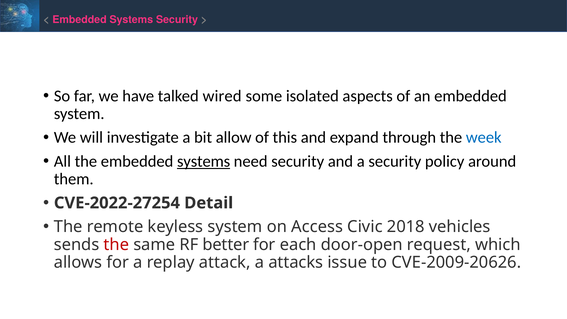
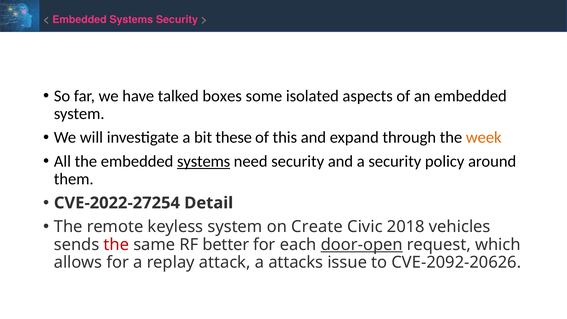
wired: wired -> boxes (222, 96)
allow: allow -> these (234, 138)
week colour: blue -> orange (484, 138)
Access: Access -> Create (317, 227)
door-open underline: none -> present (362, 245)
CVE-2009-20626: CVE-2009-20626 -> CVE-2092-20626 (456, 262)
